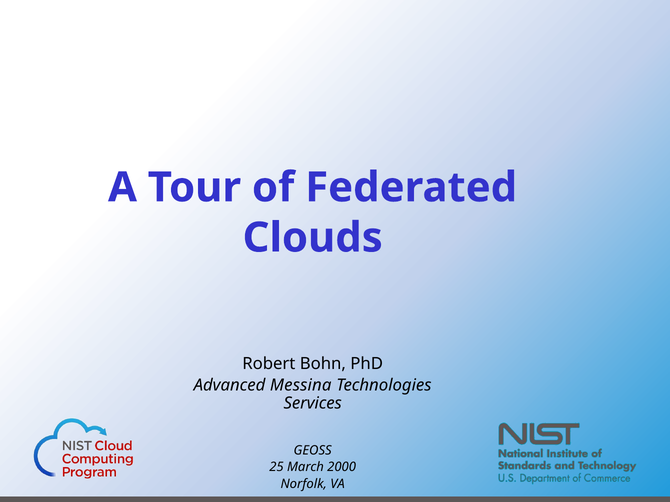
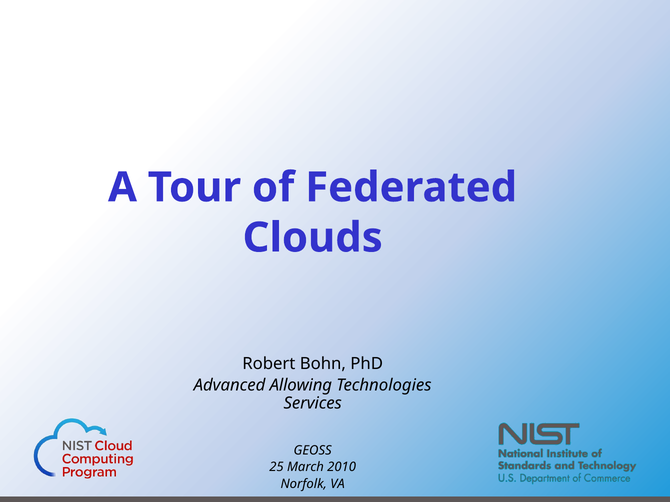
Messina: Messina -> Allowing (301, 385)
2000: 2000 -> 2010 (342, 468)
